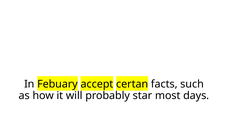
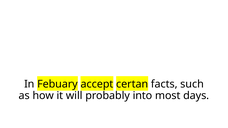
star: star -> into (142, 96)
